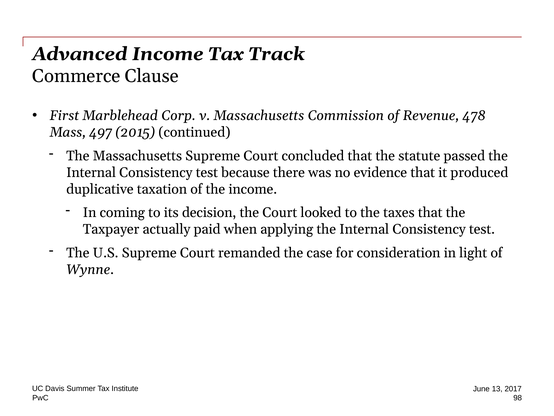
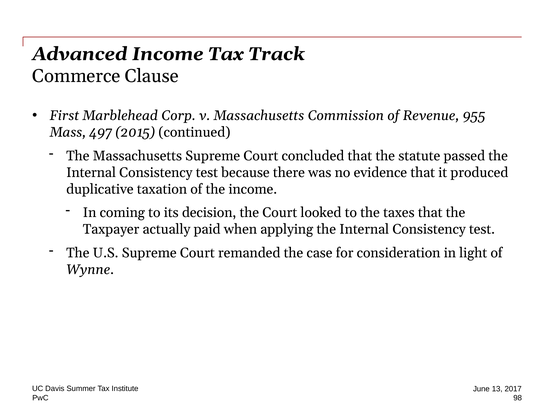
478: 478 -> 955 (474, 115)
